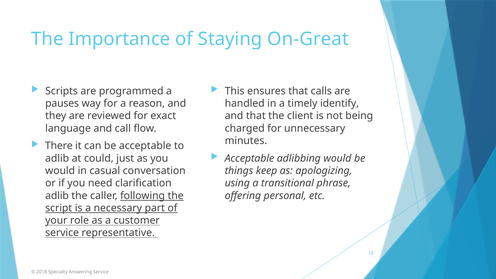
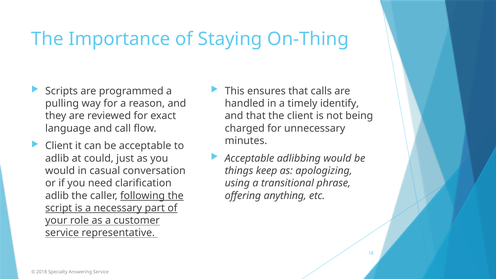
On-Great: On-Great -> On-Thing (308, 39)
pauses: pauses -> pulling (62, 103)
There: There -> Client (59, 146)
personal: personal -> anything (285, 196)
